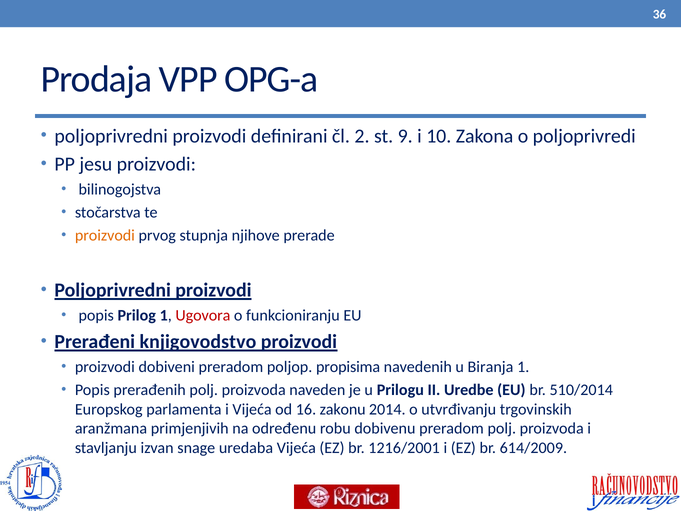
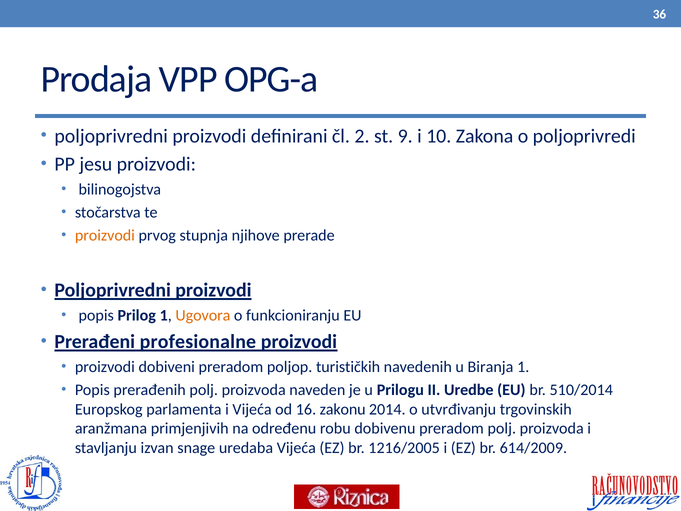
Ugovora colour: red -> orange (203, 315)
knjigovodstvo: knjigovodstvo -> profesionalne (198, 342)
propisima: propisima -> turističkih (348, 367)
1216/2001: 1216/2001 -> 1216/2005 (404, 448)
